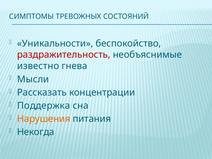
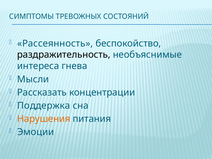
Уникальности: Уникальности -> Рассеянность (55, 43)
раздражительность colour: red -> black (64, 55)
известно: известно -> интереса (38, 66)
Некогда: Некогда -> Эмоции (36, 132)
